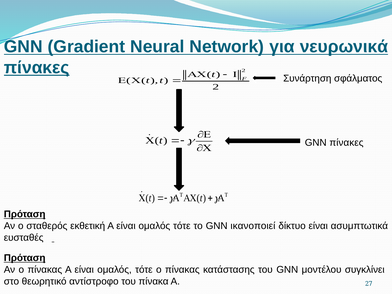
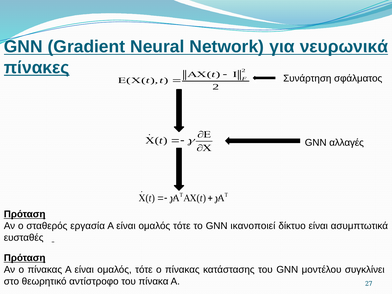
GNN πίνακες: πίνακες -> αλλαγές (347, 143)
εκθετική: εκθετική -> εργασία (88, 226)
